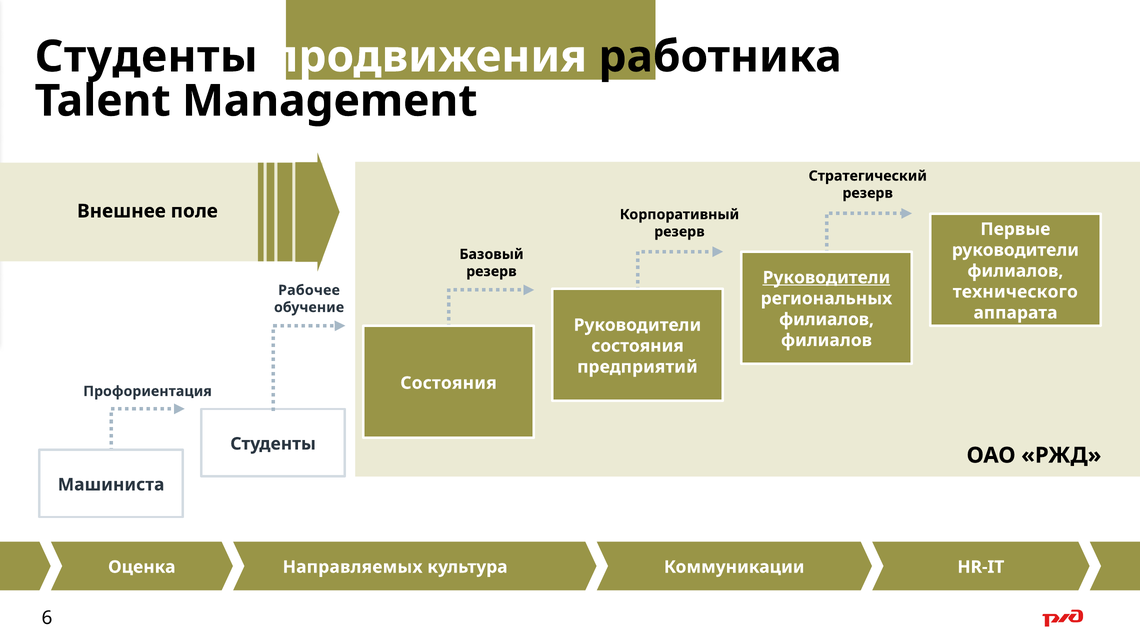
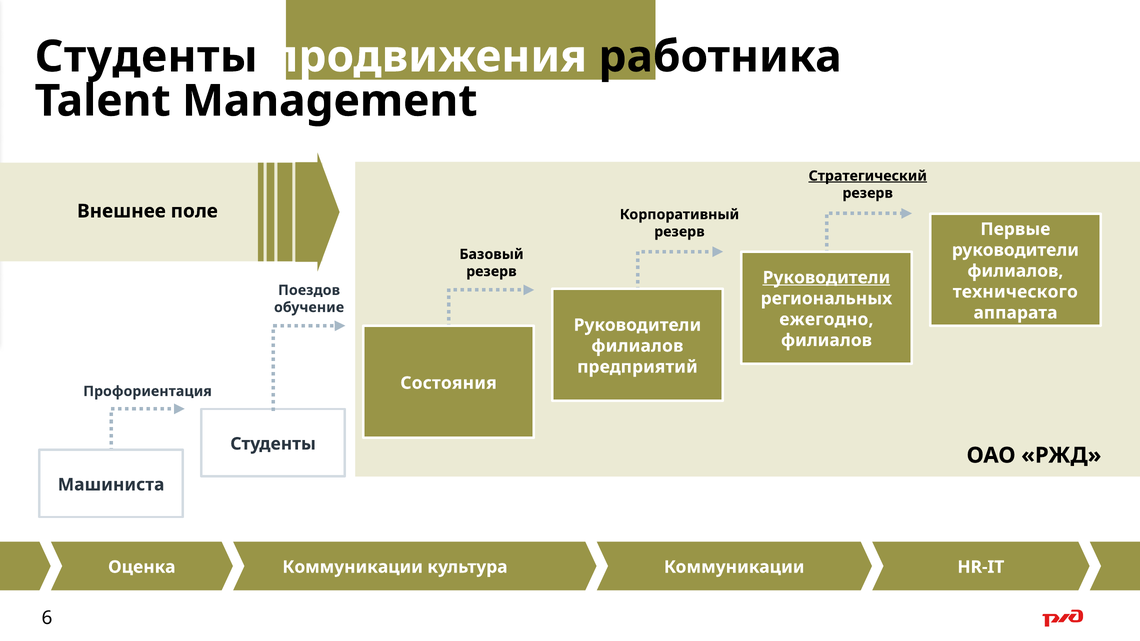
Стратегический underline: none -> present (868, 176)
Рабочее: Рабочее -> Поездов (309, 290)
филиалов: филиалов -> ежегодно (826, 320)
состояния: состояния -> филиалов (637, 346)
Направляемых: Направляемых -> Коммуникации (353, 567)
